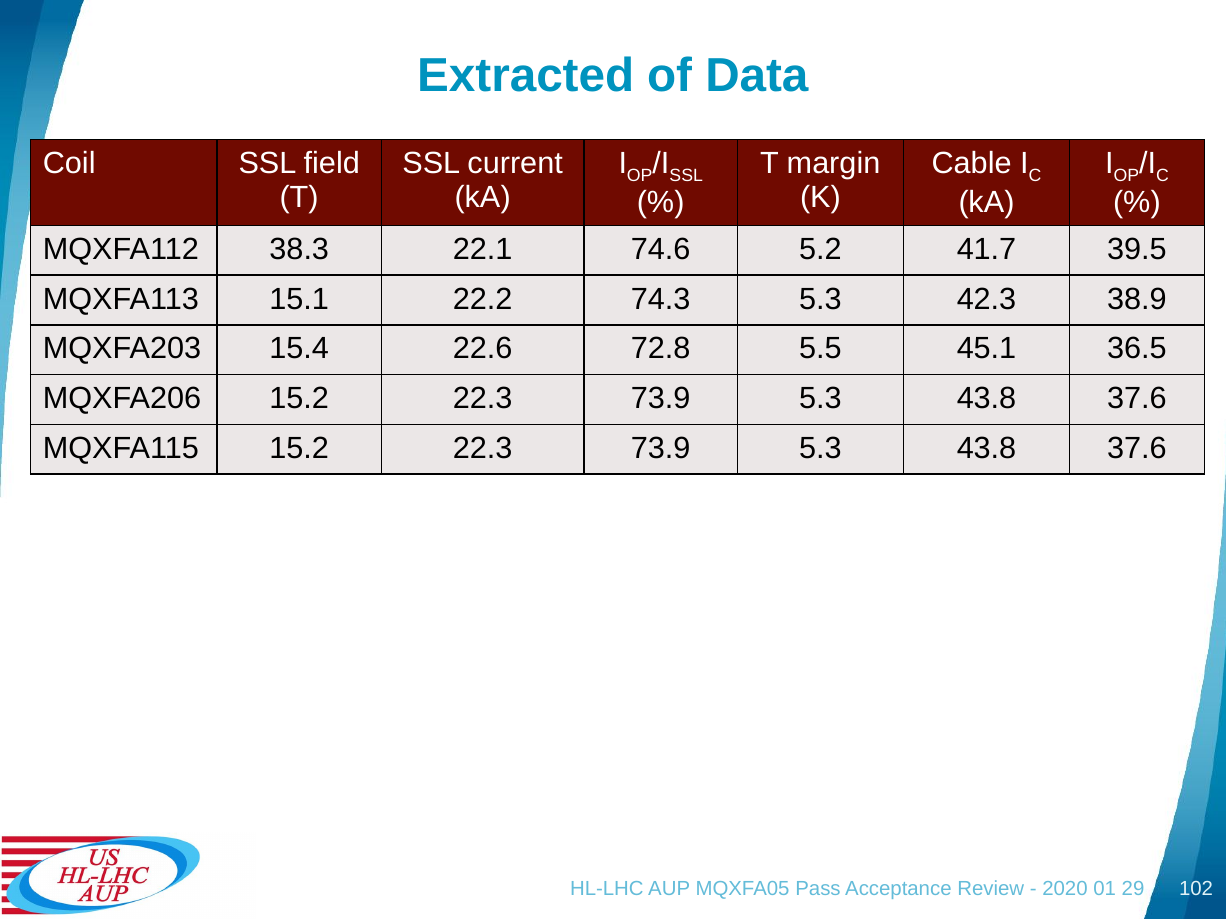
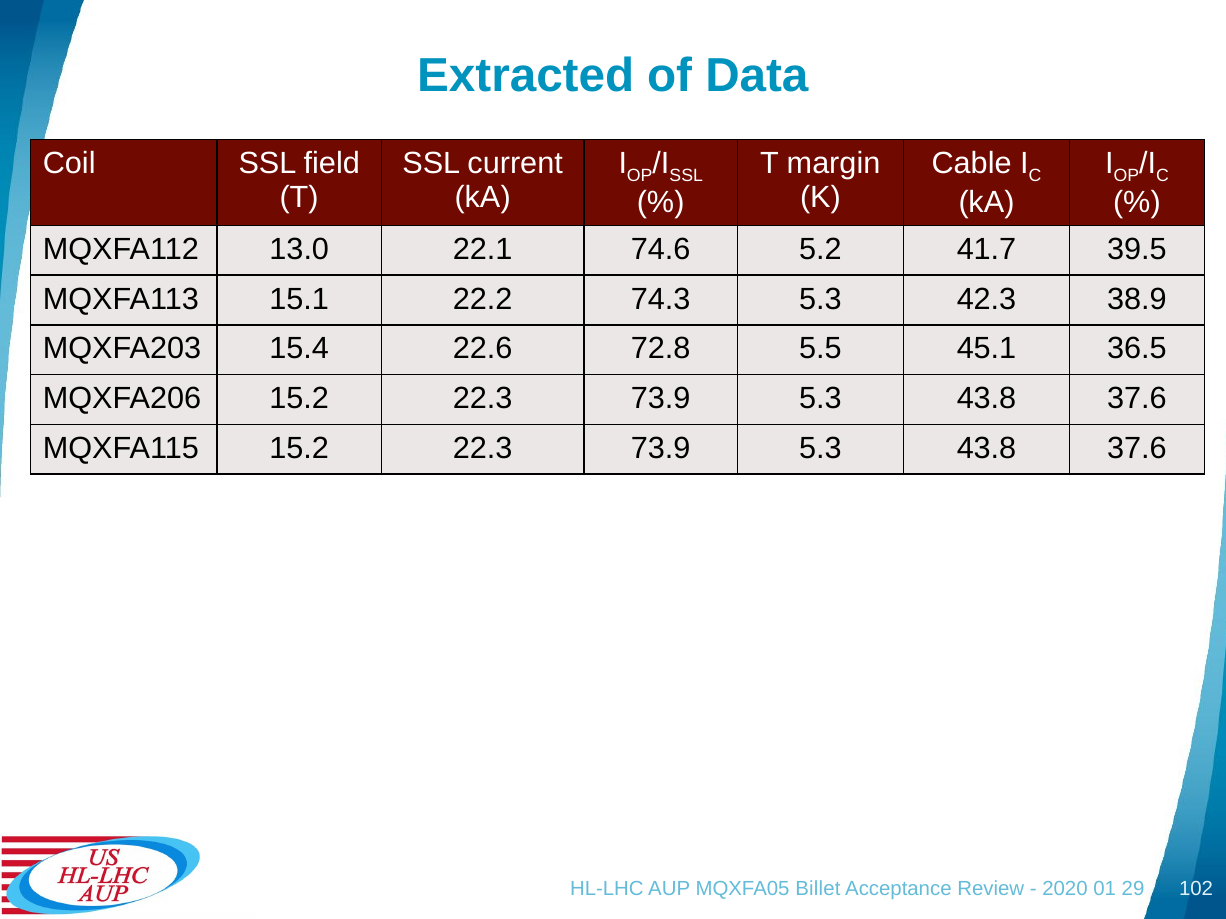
38.3: 38.3 -> 13.0 (299, 249)
Pass: Pass -> Billet (818, 890)
